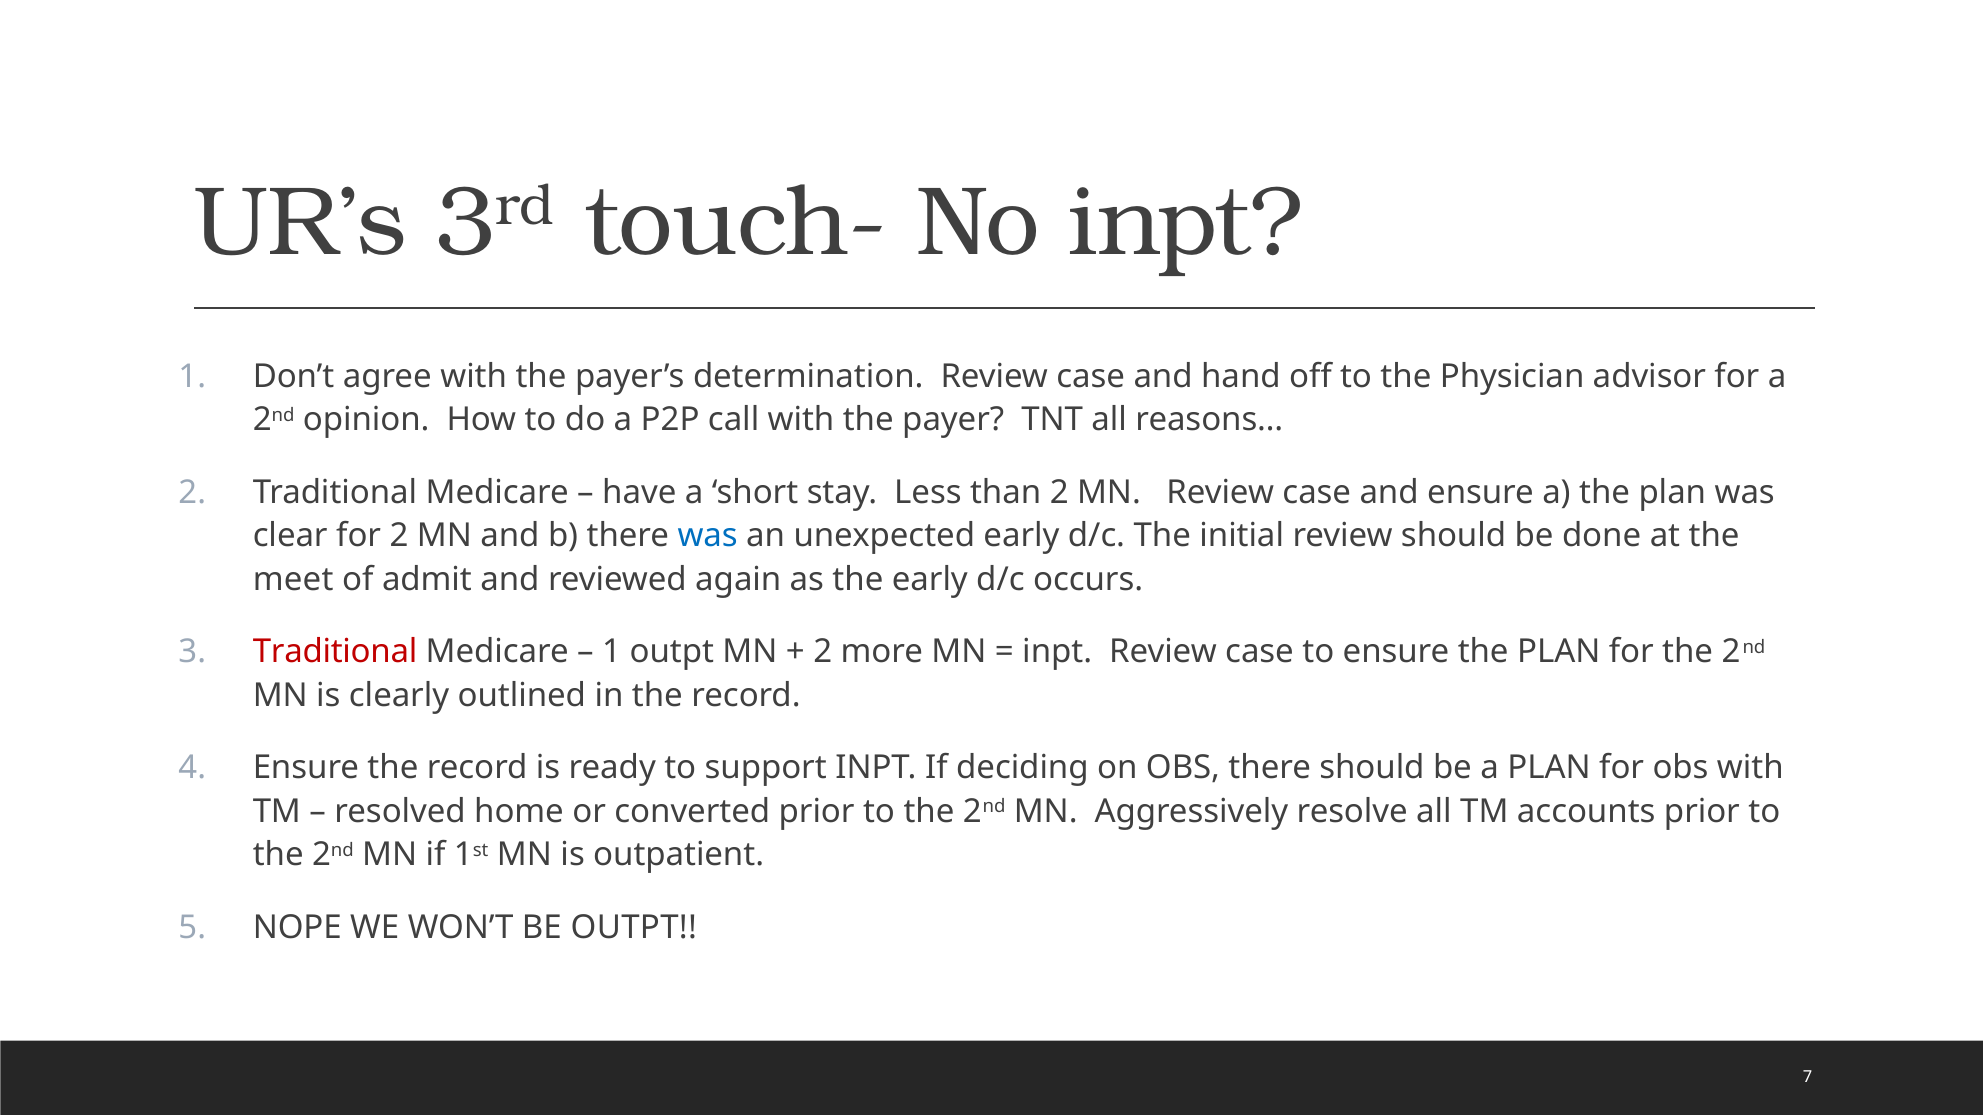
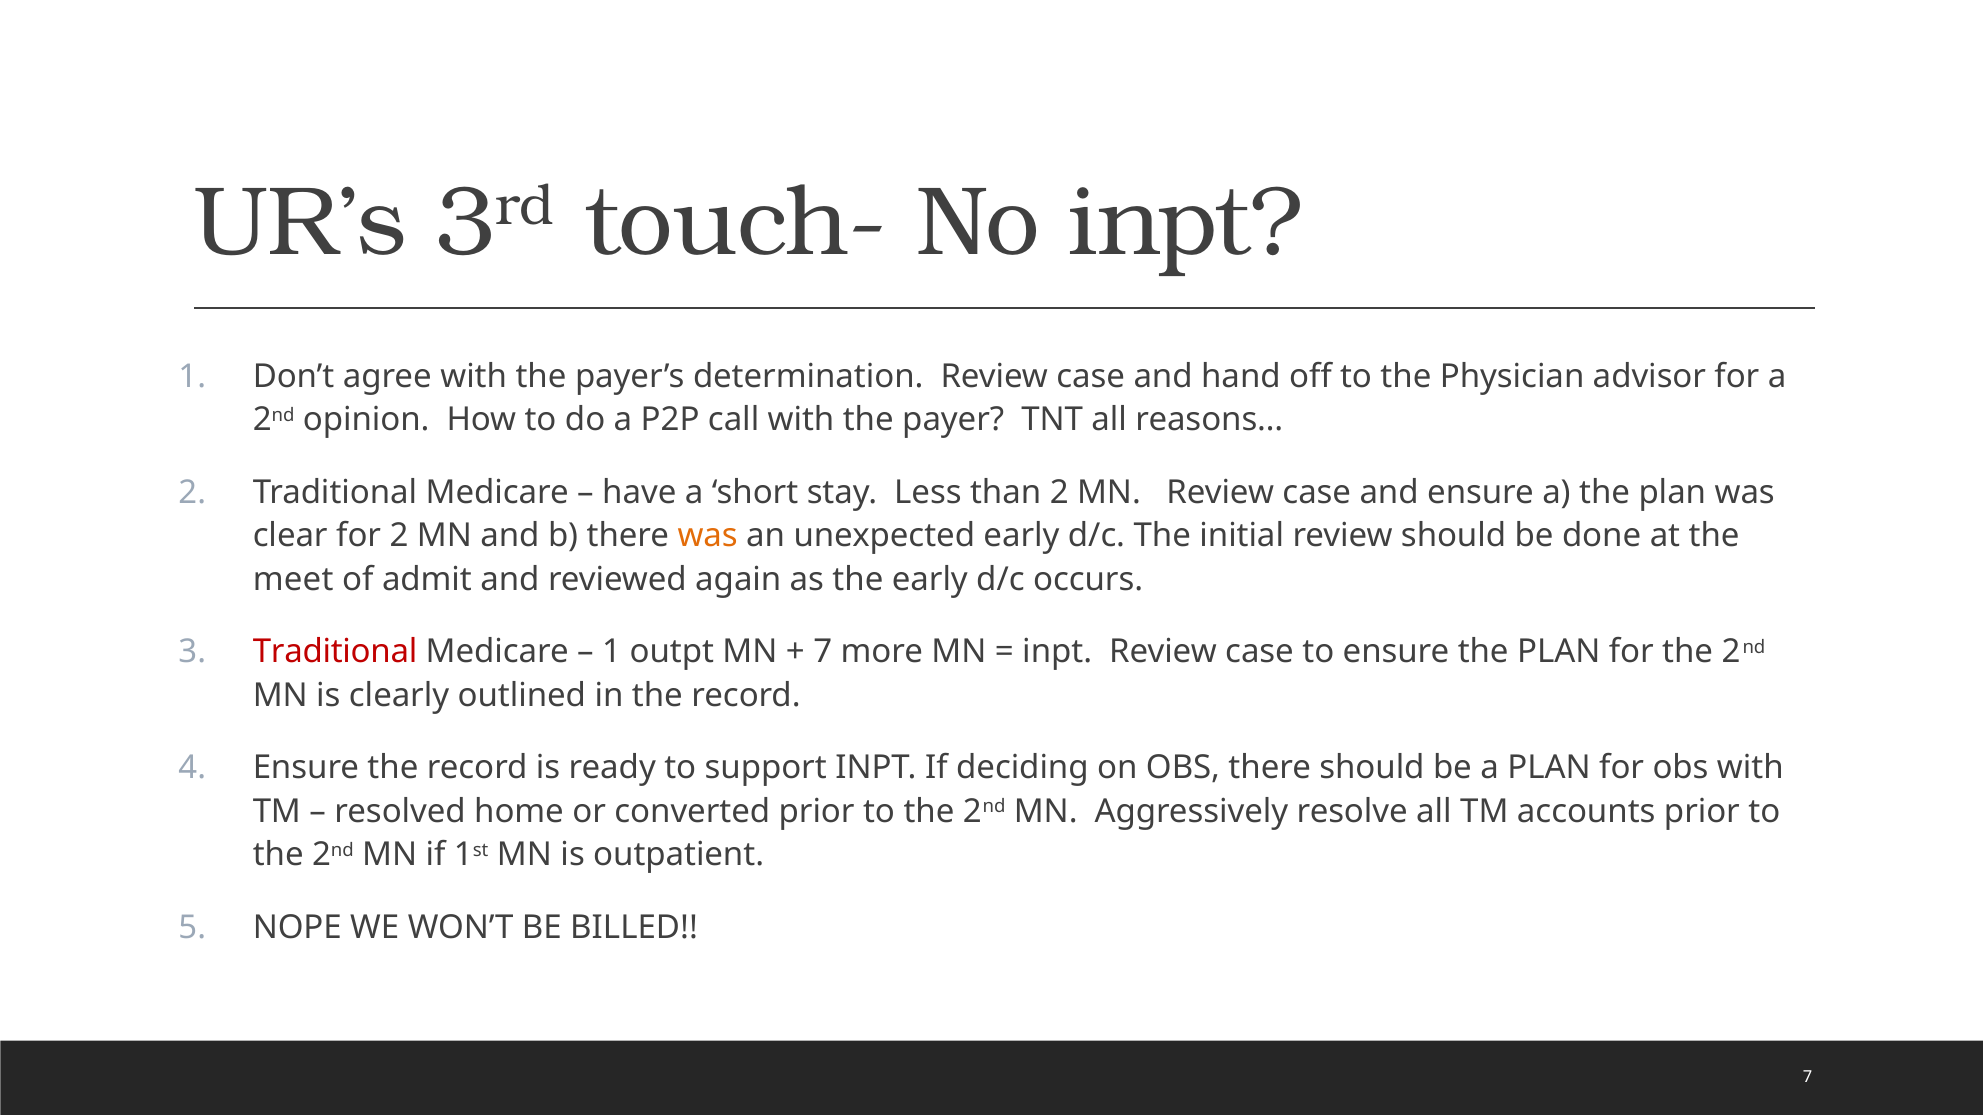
was colour: blue -> orange (708, 536)
2: 2 -> 7 (823, 652)
BE OUTPT: OUTPT -> BILLED (634, 928)
